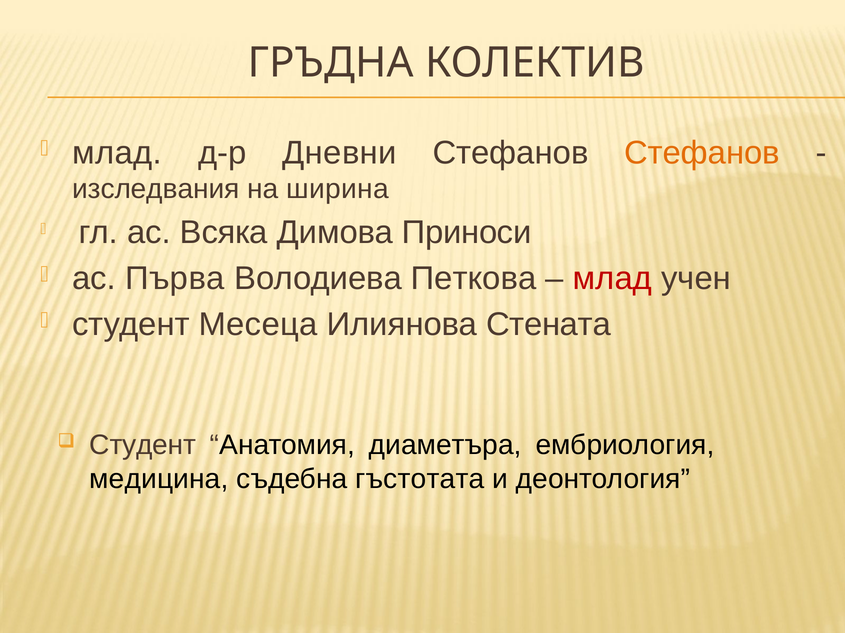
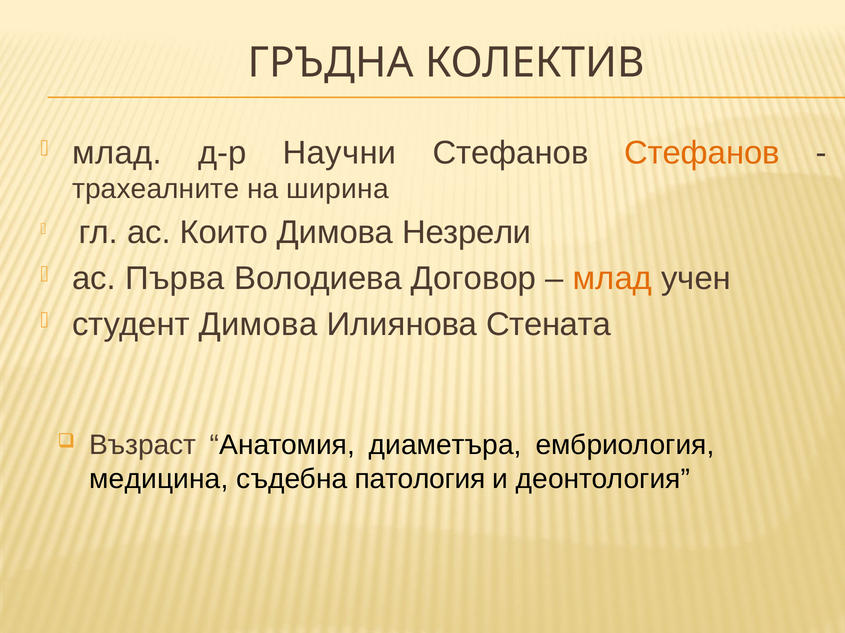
Дневни: Дневни -> Научни (339, 153)
изследвания: изследвания -> трахеалните (156, 189)
Всяка: Всяка -> Които (224, 233)
Приноси: Приноси -> Незрели (467, 233)
Петкова: Петкова -> Договор (474, 279)
млад colour: red -> orange (612, 279)
студент Месеца: Месеца -> Димова (258, 325)
Студент: Студент -> Възраст (143, 446)
гъстотата: гъстотата -> патология (420, 479)
